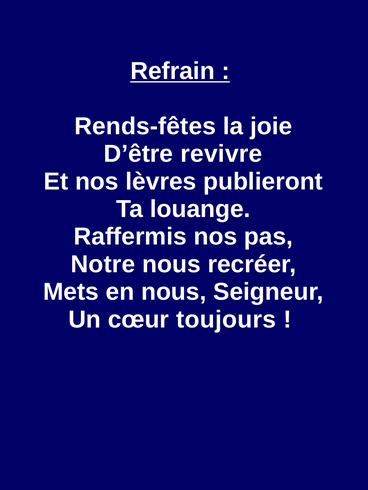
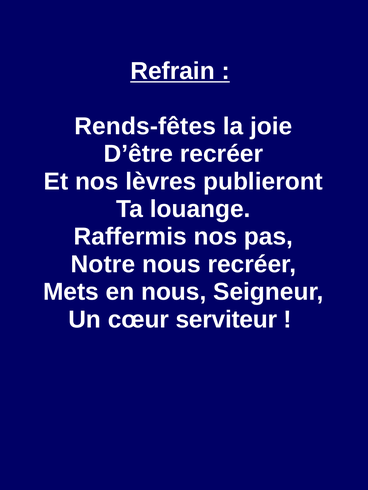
D’être revivre: revivre -> recréer (222, 154)
toujours: toujours -> serviteur (226, 320)
